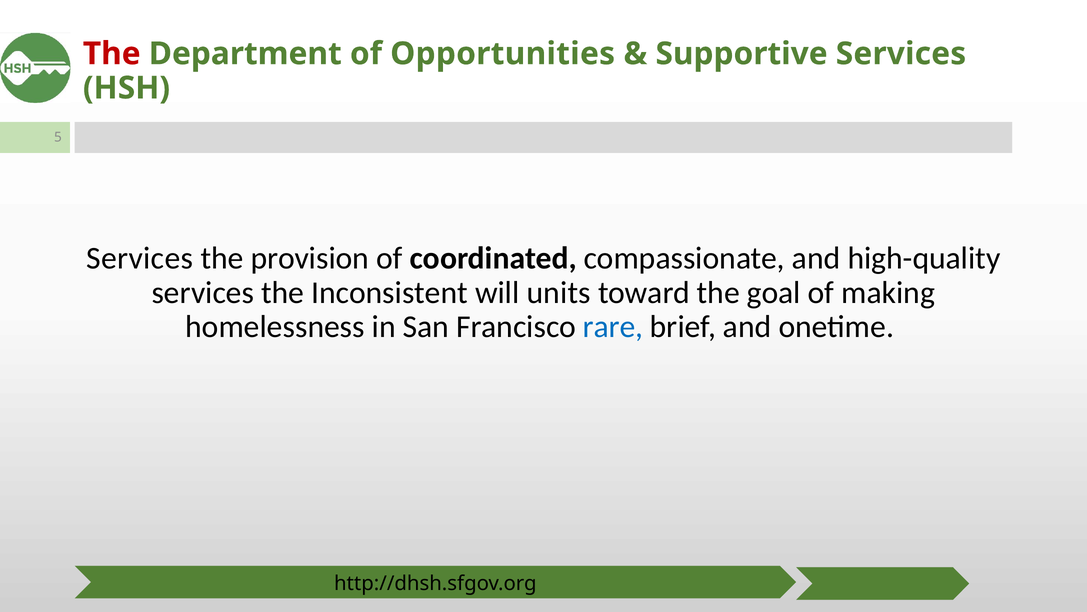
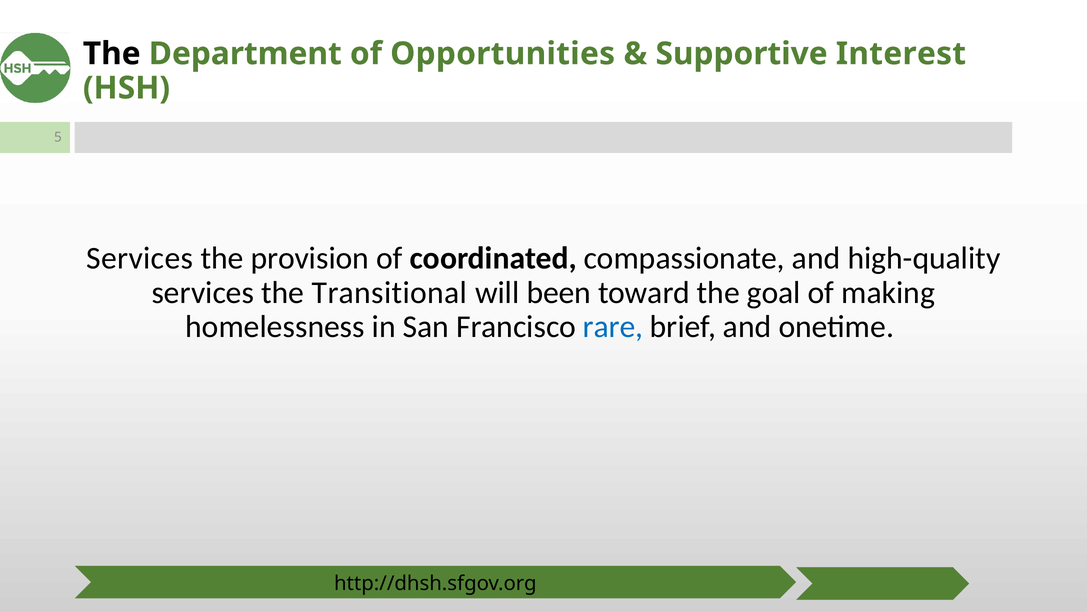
The colour: red -> black (112, 54)
Supportive Services: Services -> Interest (901, 54)
Inconsistent: Inconsistent -> Transitional (389, 292)
units: units -> been (559, 292)
